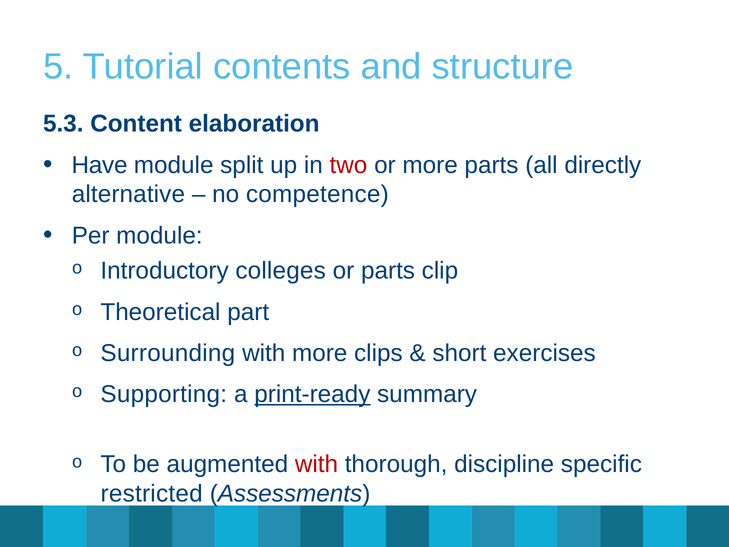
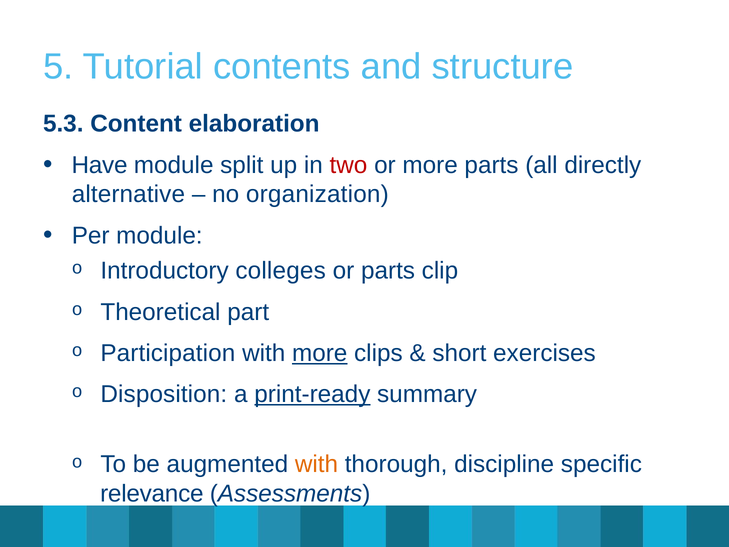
competence: competence -> organization (317, 194)
Surrounding: Surrounding -> Participation (168, 353)
more underline: none -> present (320, 353)
Supporting: Supporting -> Disposition (164, 394)
with colour: red -> orange (317, 464)
restricted: restricted -> relevance (152, 493)
